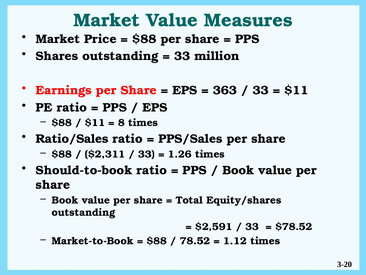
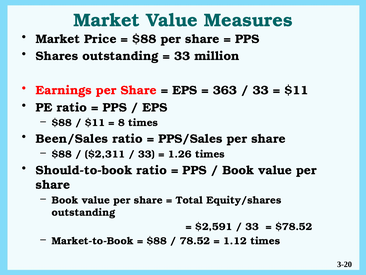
Ratio/Sales: Ratio/Sales -> Been/Sales (72, 139)
